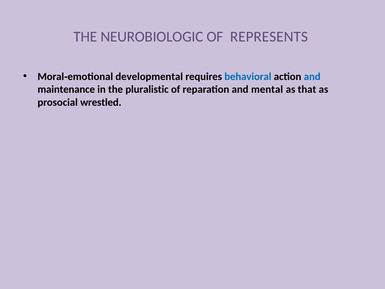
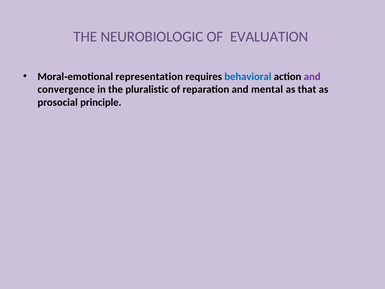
REPRESENTS: REPRESENTS -> EVALUATION (269, 37)
developmental: developmental -> representation (149, 76)
and colour: blue -> purple (312, 76)
maintenance: maintenance -> convergence (66, 89)
wrestled: wrestled -> principle (101, 102)
